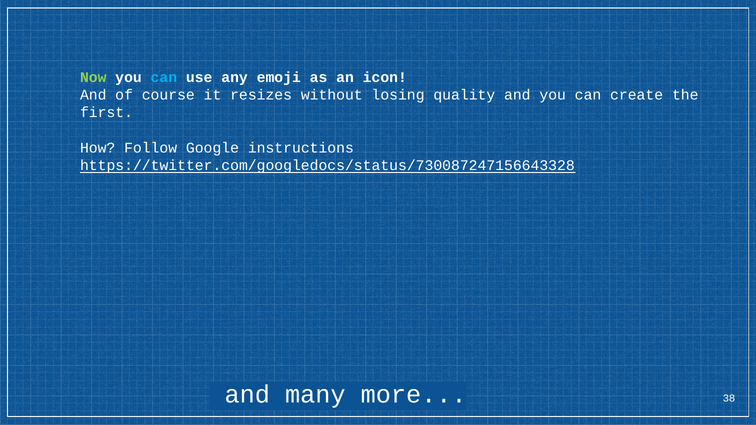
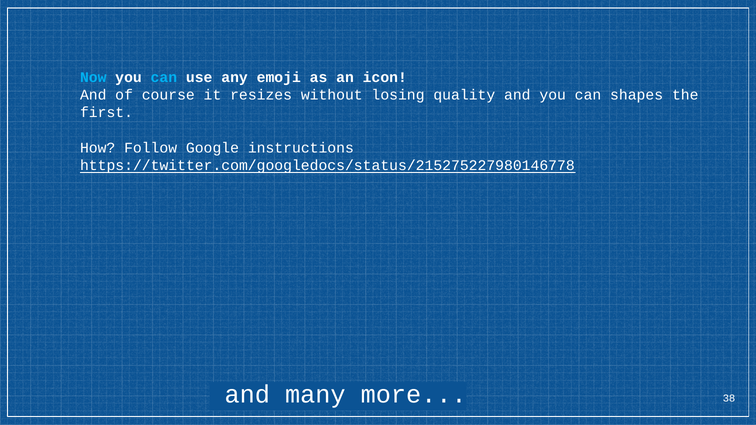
Now colour: light green -> light blue (93, 77)
create: create -> shapes (637, 95)
https://twitter.com/googledocs/status/730087247156643328: https://twitter.com/googledocs/status/730087247156643328 -> https://twitter.com/googledocs/status/215275227980146778 (327, 166)
